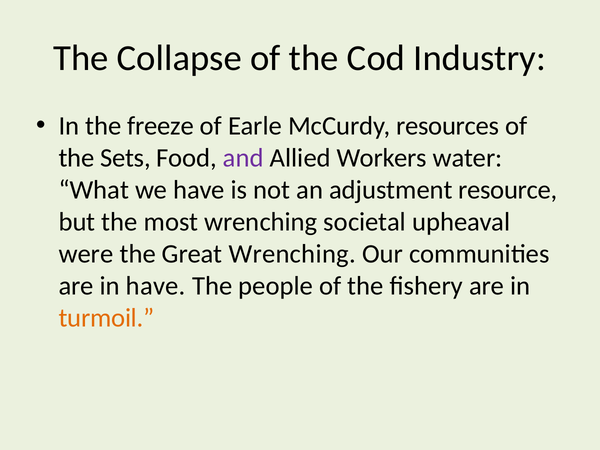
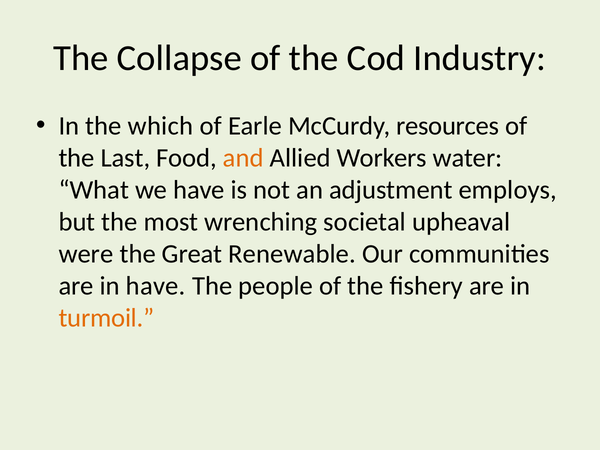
freeze: freeze -> which (160, 126)
Sets: Sets -> Last (125, 158)
and colour: purple -> orange (243, 158)
resource: resource -> employs (508, 190)
Great Wrenching: Wrenching -> Renewable (292, 254)
